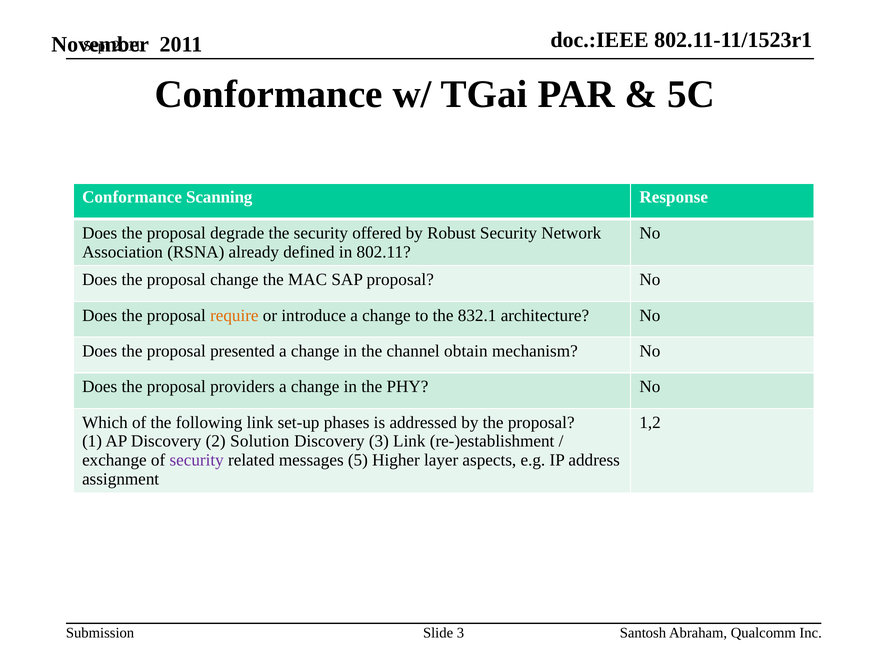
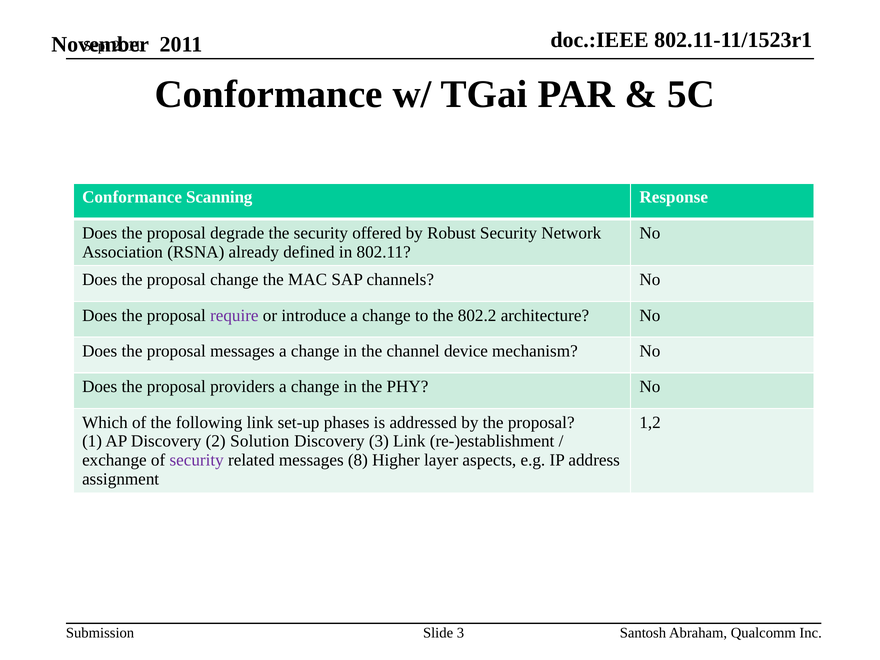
SAP proposal: proposal -> channels (400, 280)
require colour: orange -> purple (234, 315)
832.1: 832.1 -> 802.2 (477, 315)
proposal presented: presented -> messages (242, 351)
obtain: obtain -> device (466, 351)
5: 5 -> 8 (358, 460)
